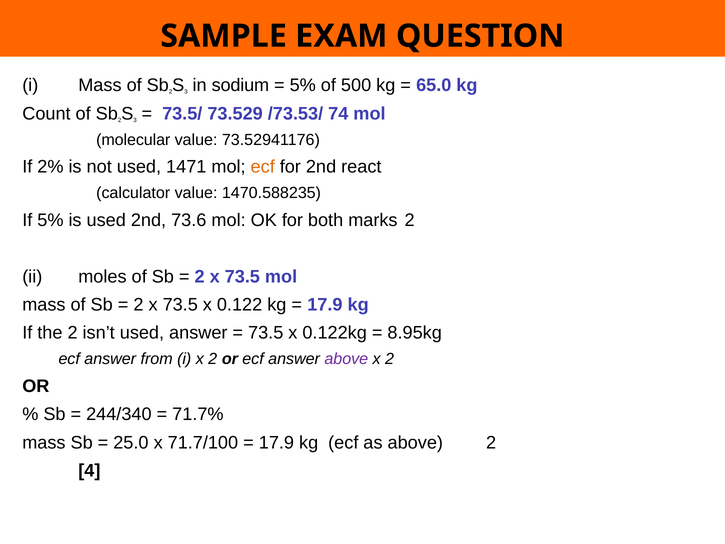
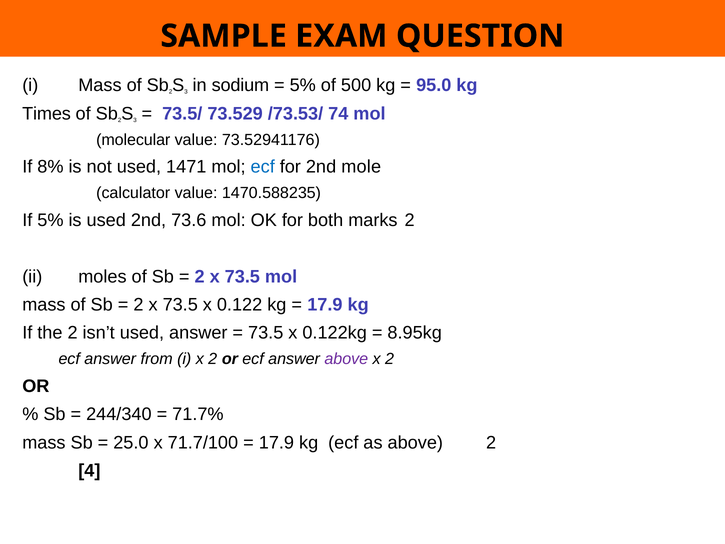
65.0: 65.0 -> 95.0 (434, 85)
Count: Count -> Times (47, 113)
2%: 2% -> 8% (50, 167)
ecf colour: orange -> blue (263, 167)
react: react -> mole (361, 167)
